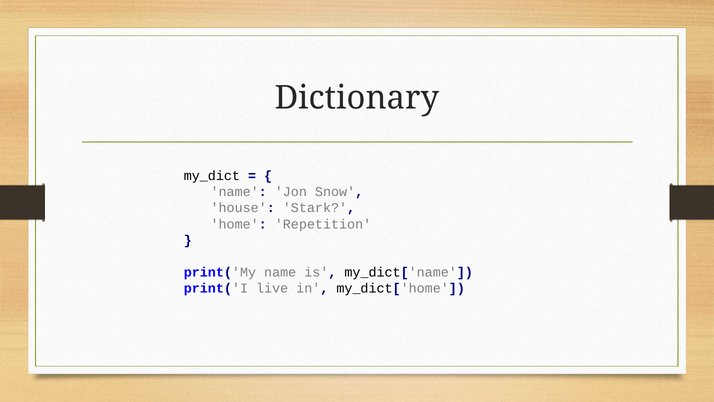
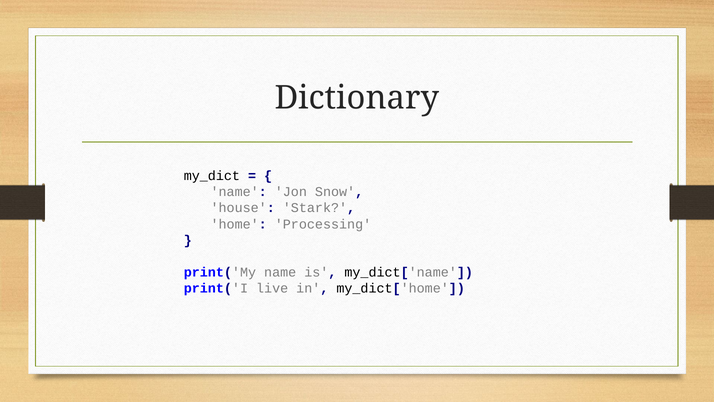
Repetition: Repetition -> Processing (323, 224)
